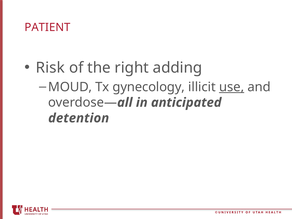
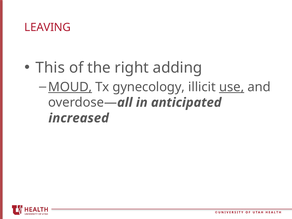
PATIENT: PATIENT -> LEAVING (48, 27)
Risk: Risk -> This (50, 68)
MOUD underline: none -> present (70, 87)
detention: detention -> increased (79, 118)
